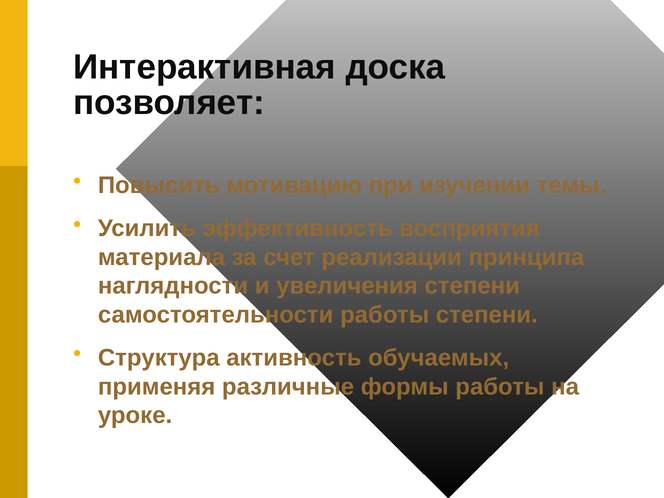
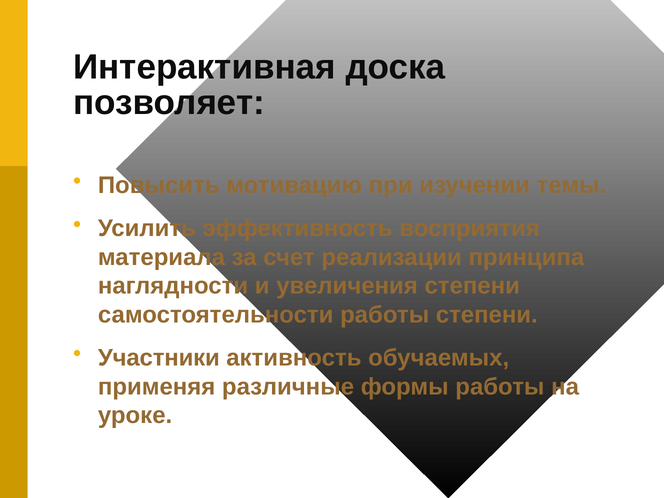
Структура: Структура -> Участники (159, 358)
